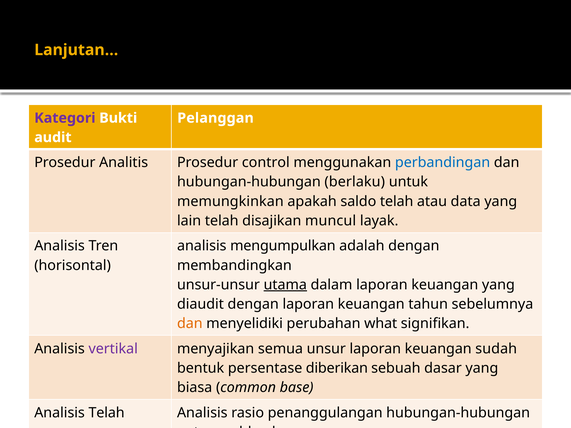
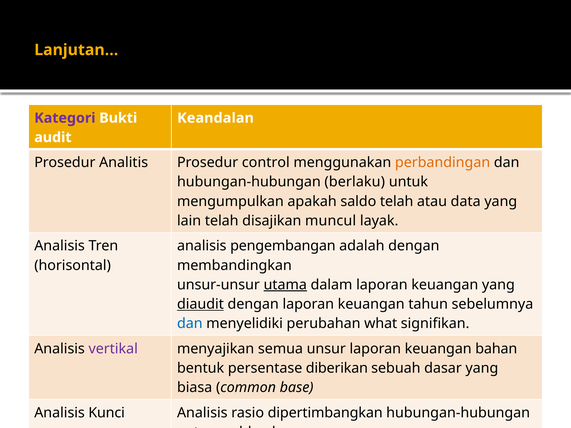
Pelanggan: Pelanggan -> Keandalan (216, 118)
perbandingan colour: blue -> orange (443, 163)
memungkinkan: memungkinkan -> mengumpulkan (230, 201)
mengumpulkan: mengumpulkan -> pengembangan (283, 246)
diaudit underline: none -> present (200, 304)
dan colour: orange -> blue (190, 324)
sudah: sudah -> bahan (496, 349)
Analisis Telah: Telah -> Kunci (107, 413)
penanggulangan: penanggulangan -> dipertimbangkan (325, 413)
